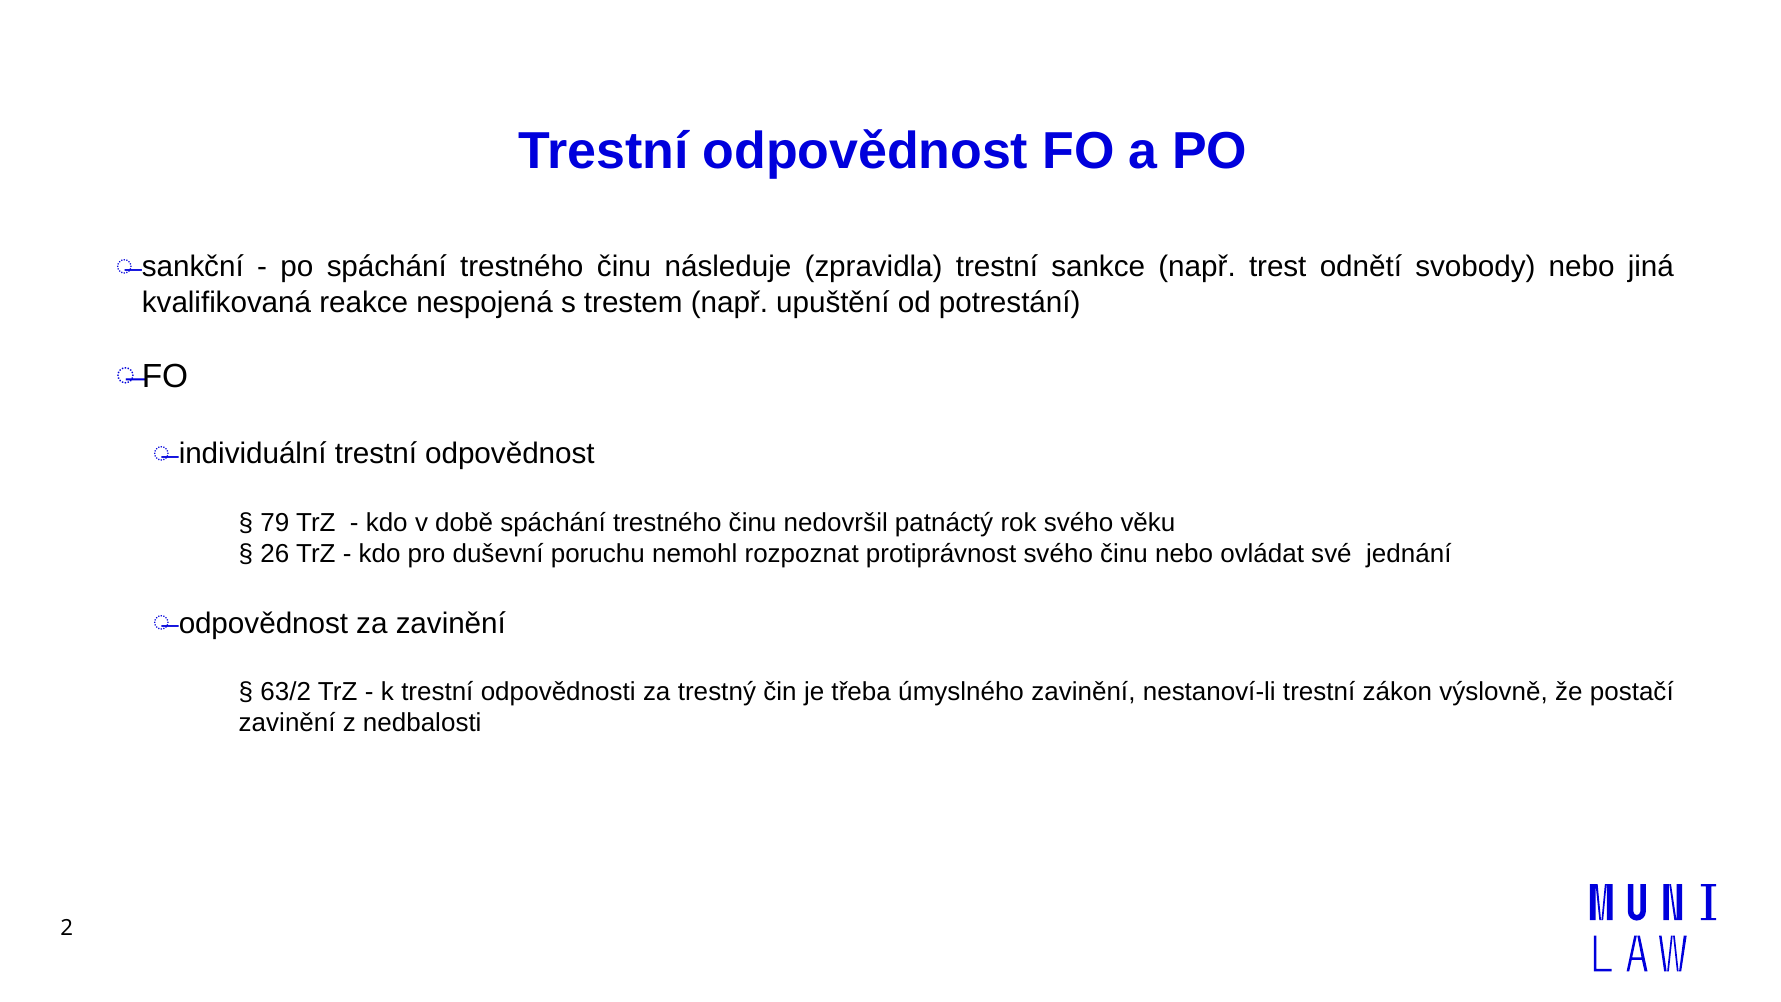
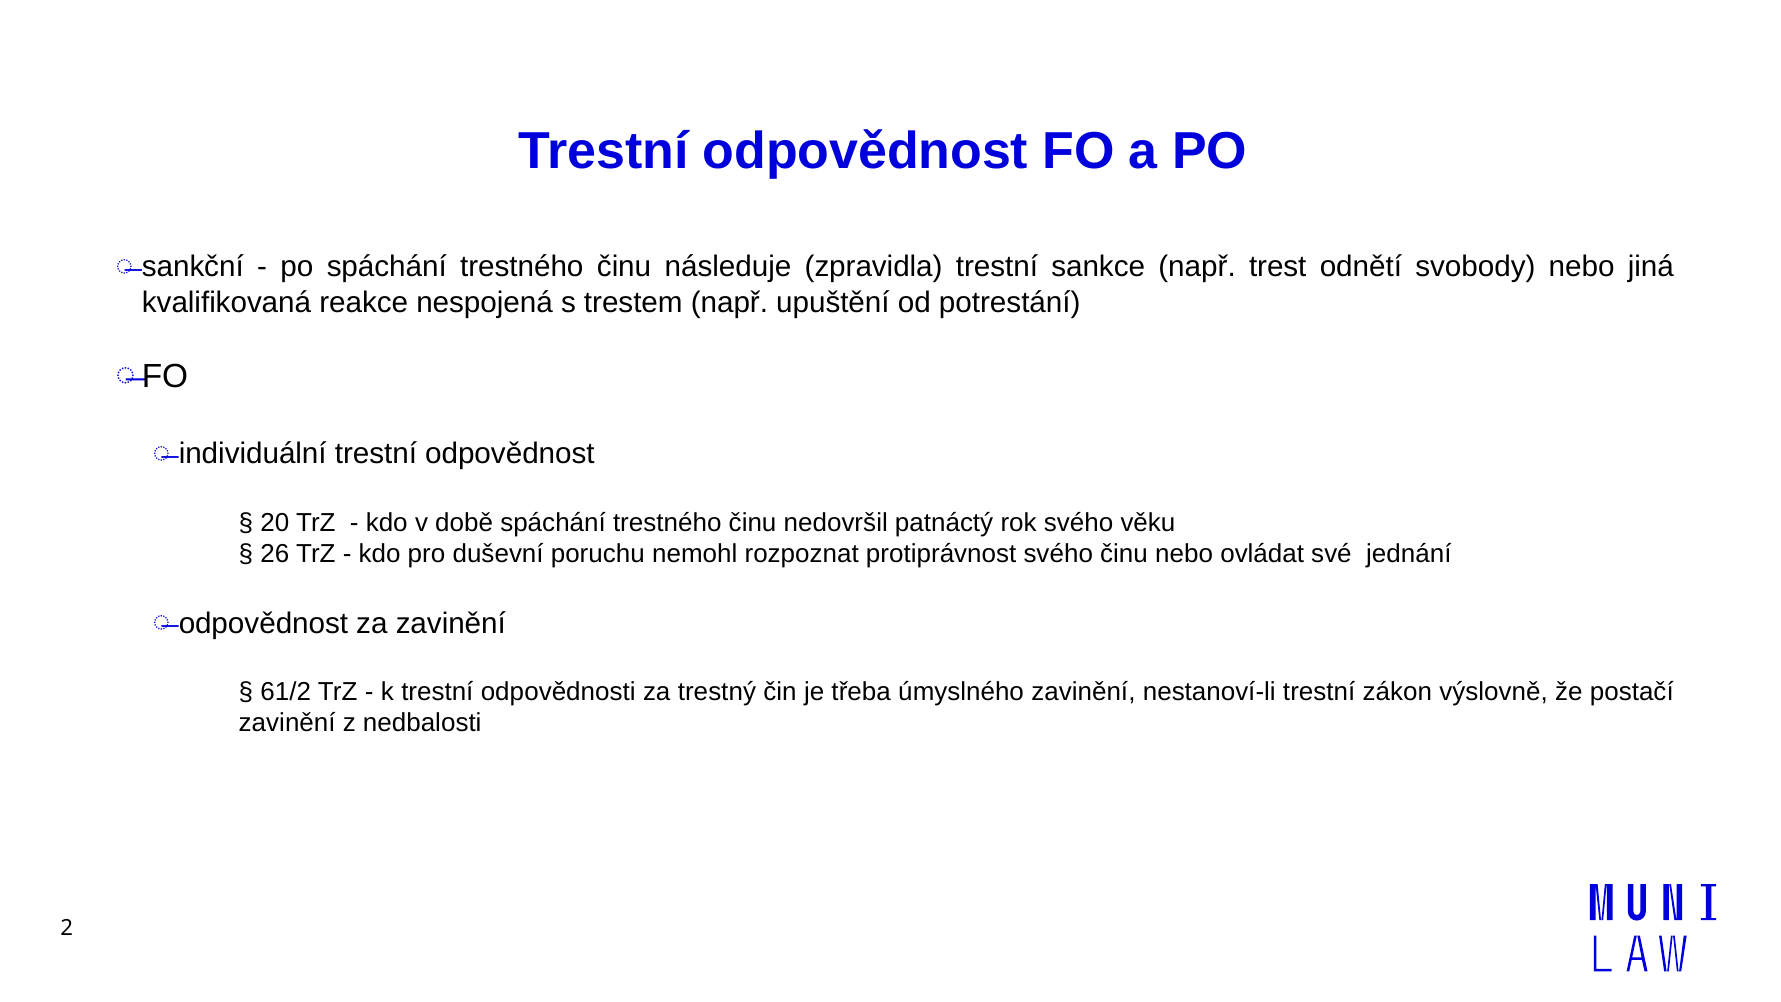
79: 79 -> 20 (275, 523)
63/2: 63/2 -> 61/2 (286, 692)
